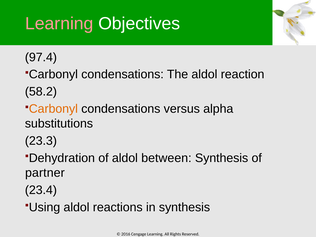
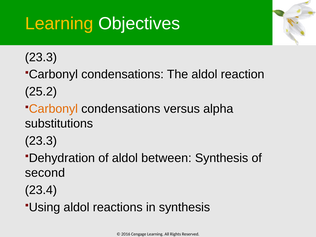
Learning colour: pink -> yellow (59, 24)
97.4: 97.4 -> 23.3 (41, 57)
58.2: 58.2 -> 25.2 (41, 92)
partner: partner -> second (45, 173)
